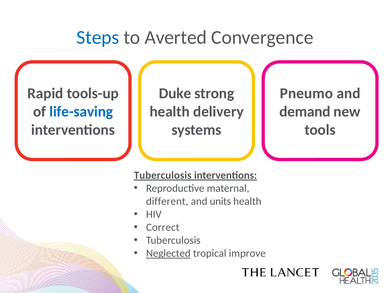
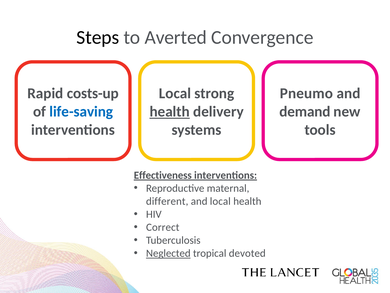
Steps colour: blue -> black (98, 37)
tools-up: tools-up -> costs-up (93, 93)
Duke: Duke -> Local (175, 93)
health underline: none -> present (170, 112)
Tuberculosis: Tuberculosis -> Effectiveness (163, 175)
and units: units -> local (220, 201)
improve: improve -> devoted (247, 253)
